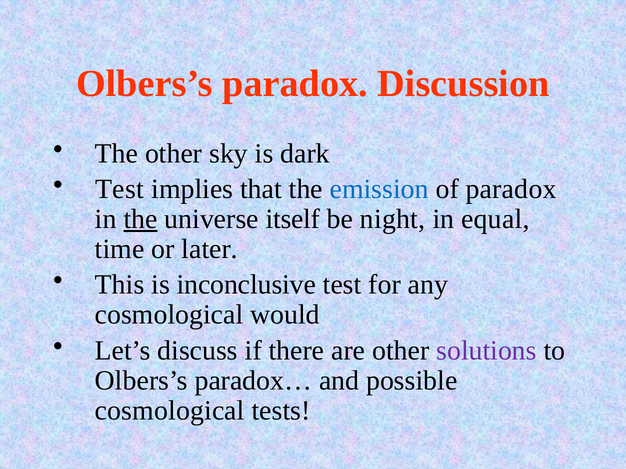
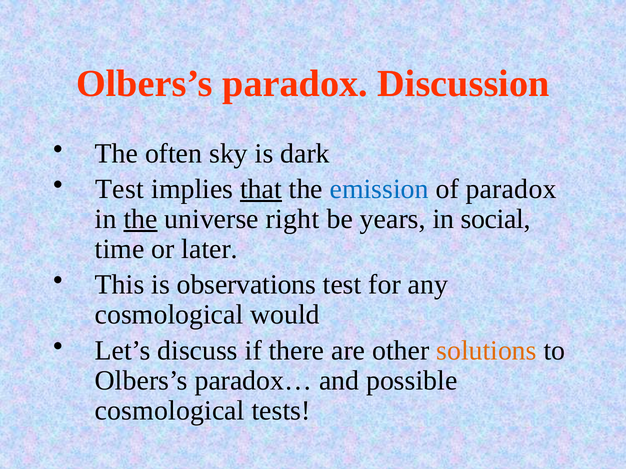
The other: other -> often (174, 154)
that underline: none -> present (261, 189)
itself: itself -> right (293, 219)
night: night -> years (393, 219)
equal: equal -> social (496, 219)
inconclusive: inconclusive -> observations (246, 285)
solutions colour: purple -> orange (487, 351)
